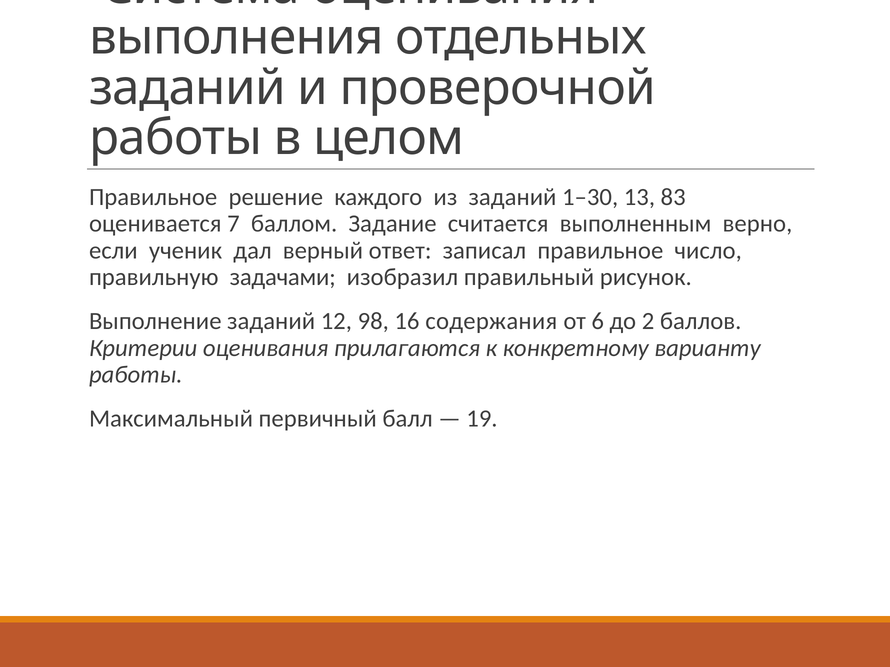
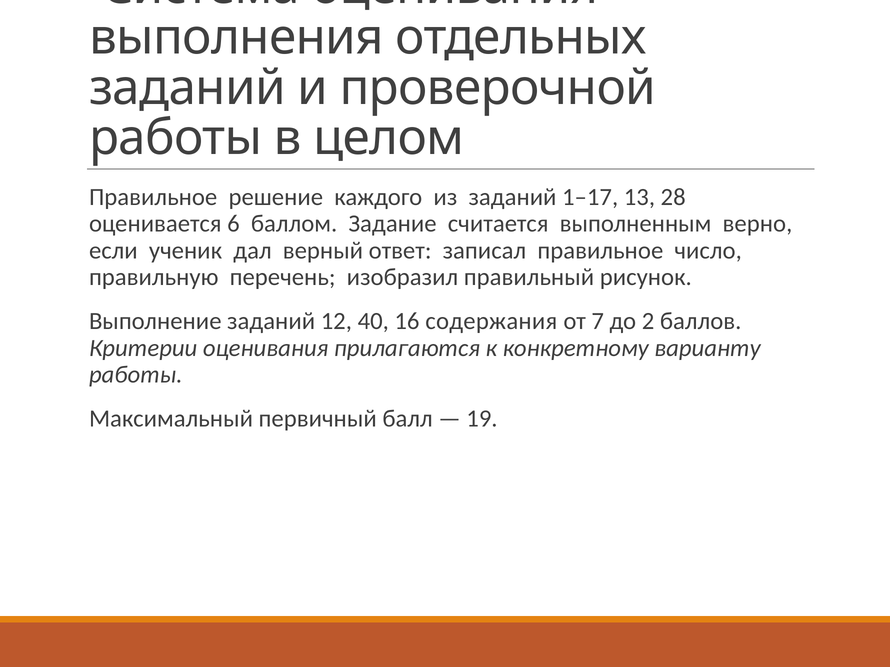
1–30: 1–30 -> 1–17 (590, 197)
83: 83 -> 28 (673, 197)
7: 7 -> 6 (233, 224)
задачами: задачами -> перечень (283, 277)
98: 98 -> 40 (373, 321)
6: 6 -> 7 (598, 321)
